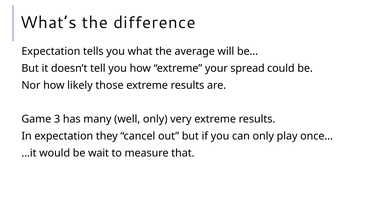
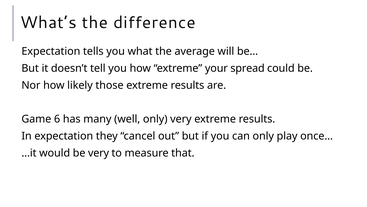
3: 3 -> 6 (57, 119)
be wait: wait -> very (99, 153)
